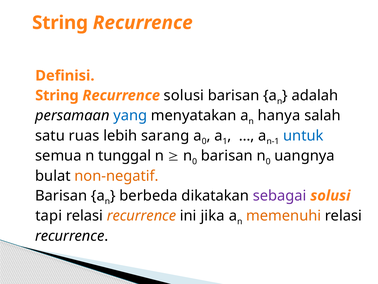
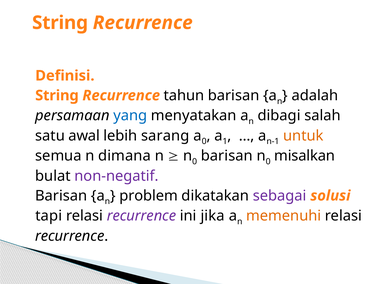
Recurrence solusi: solusi -> tahun (184, 95)
hanya: hanya -> dibagi (279, 115)
ruas: ruas -> awal (84, 135)
untuk colour: blue -> orange (303, 135)
tunggal: tunggal -> dimana (125, 156)
uangnya: uangnya -> misalkan (305, 156)
non-negatif colour: orange -> purple (116, 176)
berbeda: berbeda -> problem (149, 195)
recurrence colour: orange -> purple (141, 215)
